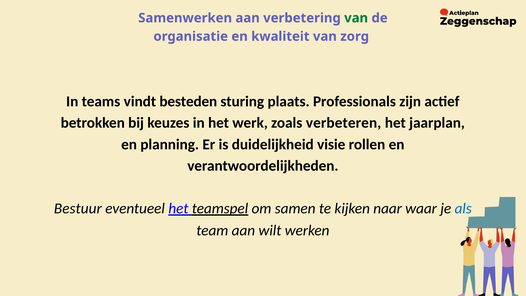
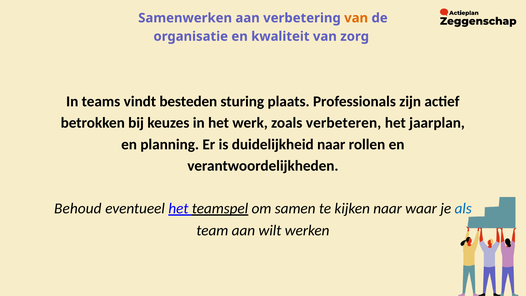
van colour: green -> orange (356, 18)
duidelijkheid visie: visie -> naar (331, 144)
Bestuur: Bestuur -> Behoud (78, 209)
